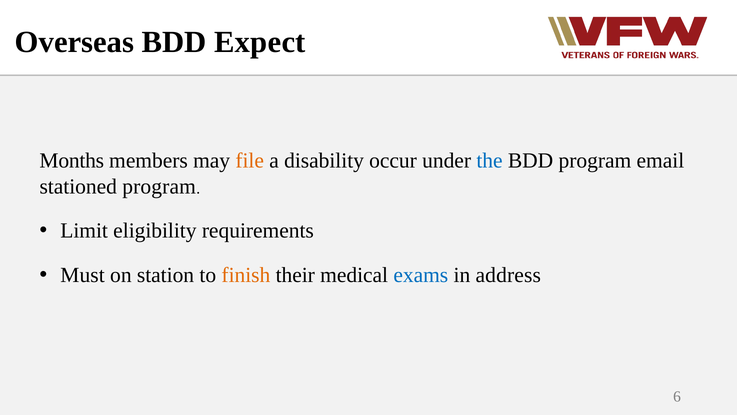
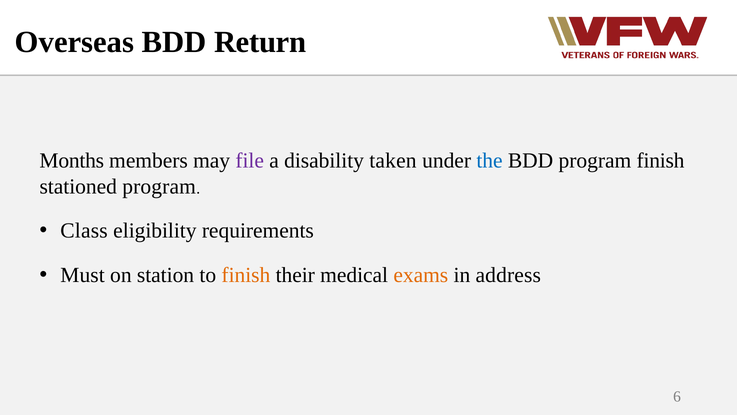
Expect: Expect -> Return (260, 42)
file colour: orange -> purple (250, 160)
occur: occur -> taken (393, 160)
program email: email -> finish (661, 160)
Limit: Limit -> Class (84, 231)
exams colour: blue -> orange (421, 275)
